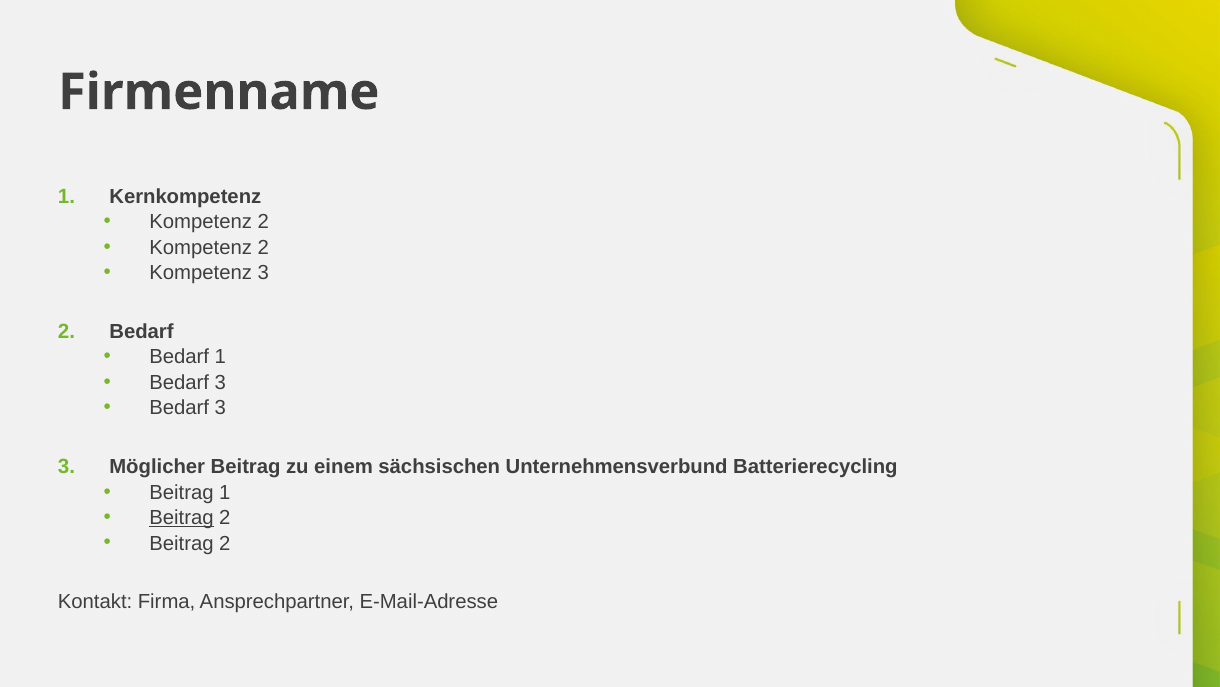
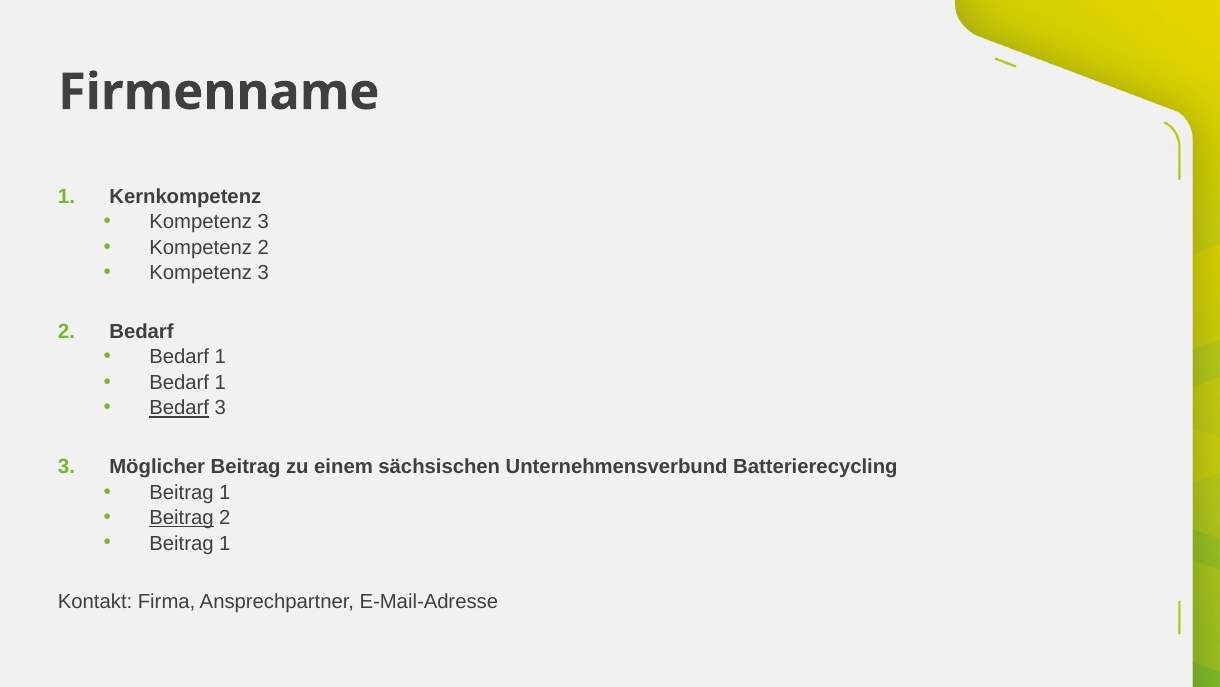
2: 2 -> 3 (263, 222)
3: 3 -> 1 (220, 382)
Bedarf underline: none -> present (179, 408)
2: 2 -> 1 (225, 543)
